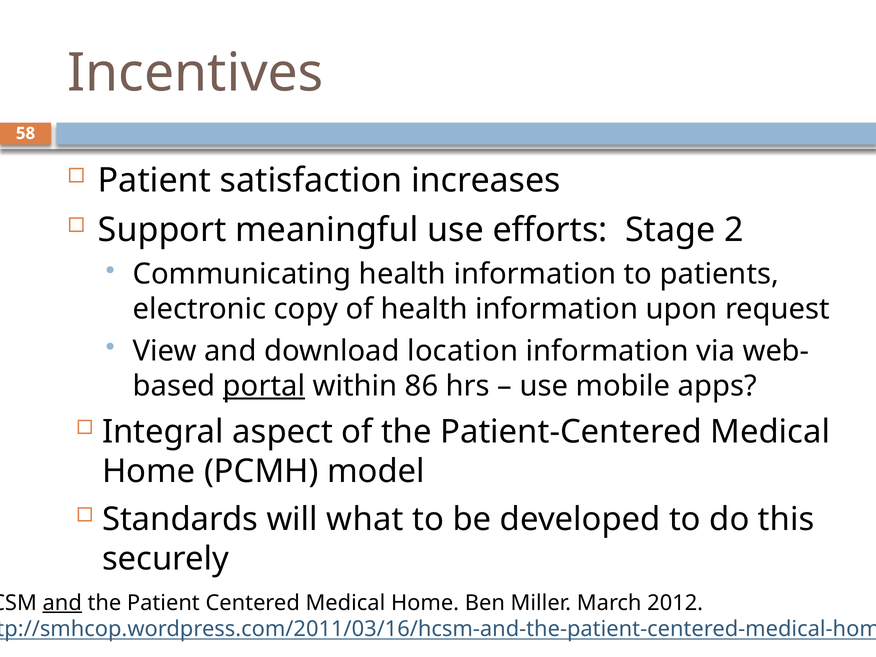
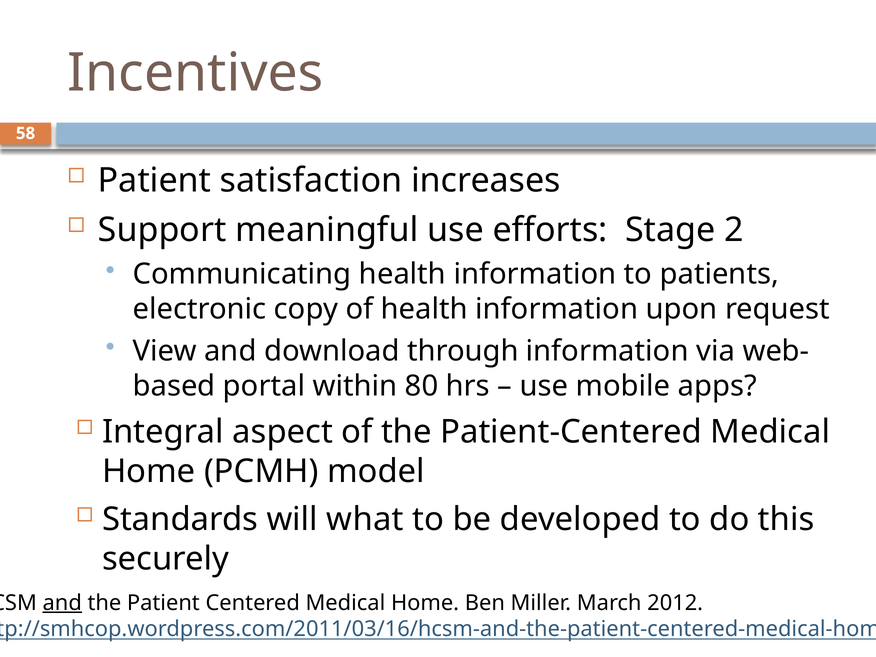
location: location -> through (463, 351)
portal underline: present -> none (264, 386)
86: 86 -> 80 (422, 386)
